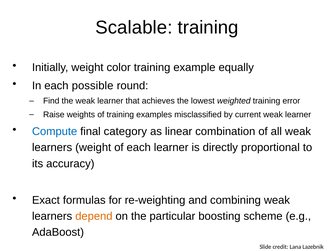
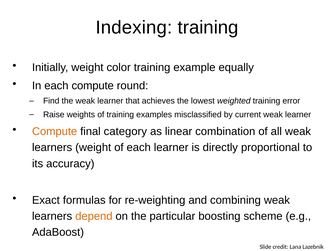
Scalable: Scalable -> Indexing (134, 27)
each possible: possible -> compute (93, 86)
Compute colour: blue -> orange (55, 131)
